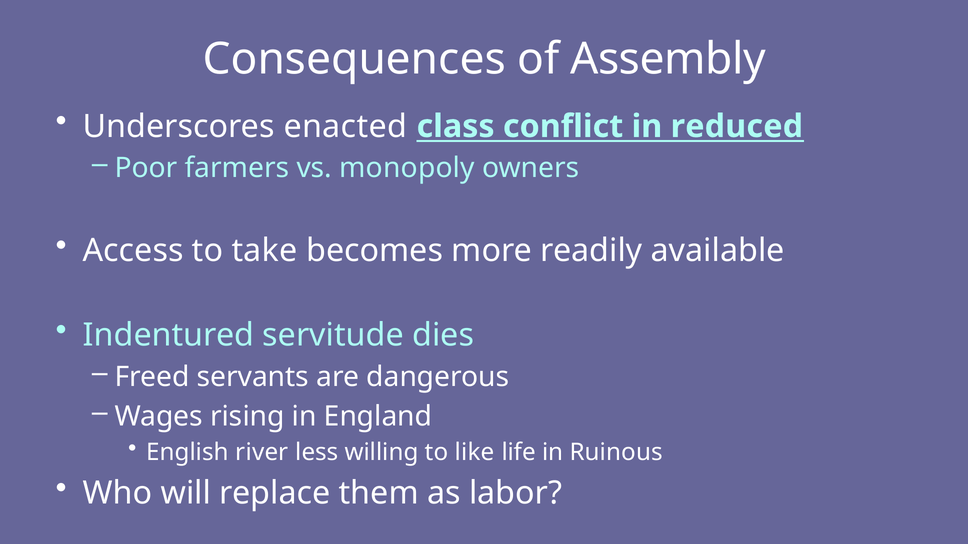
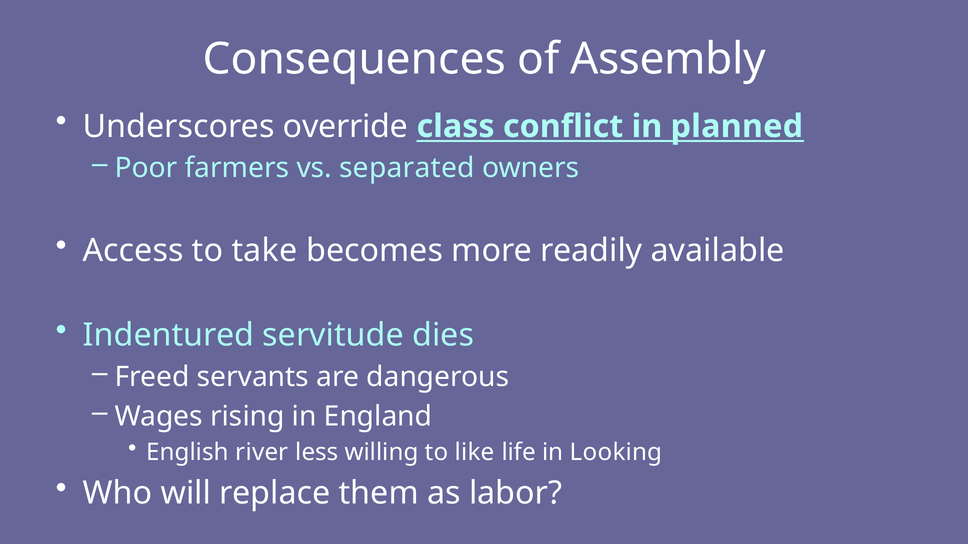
enacted: enacted -> override (346, 126)
reduced: reduced -> planned (737, 126)
monopoly: monopoly -> separated (407, 168)
Ruinous: Ruinous -> Looking (616, 453)
